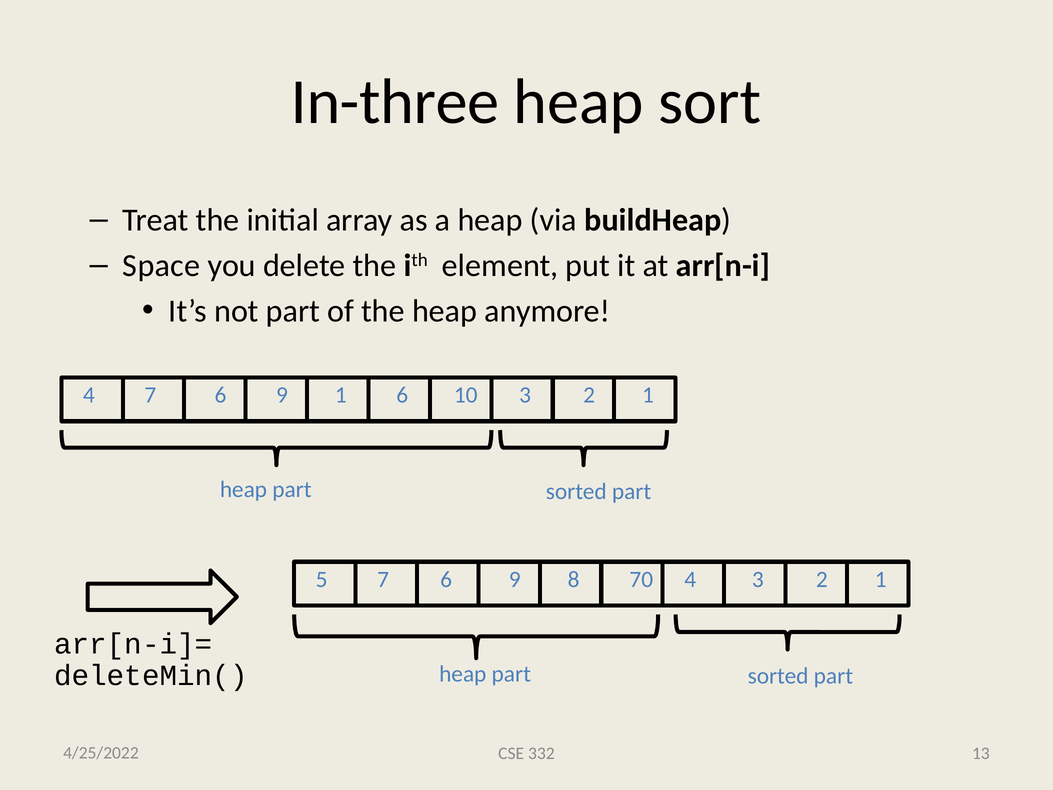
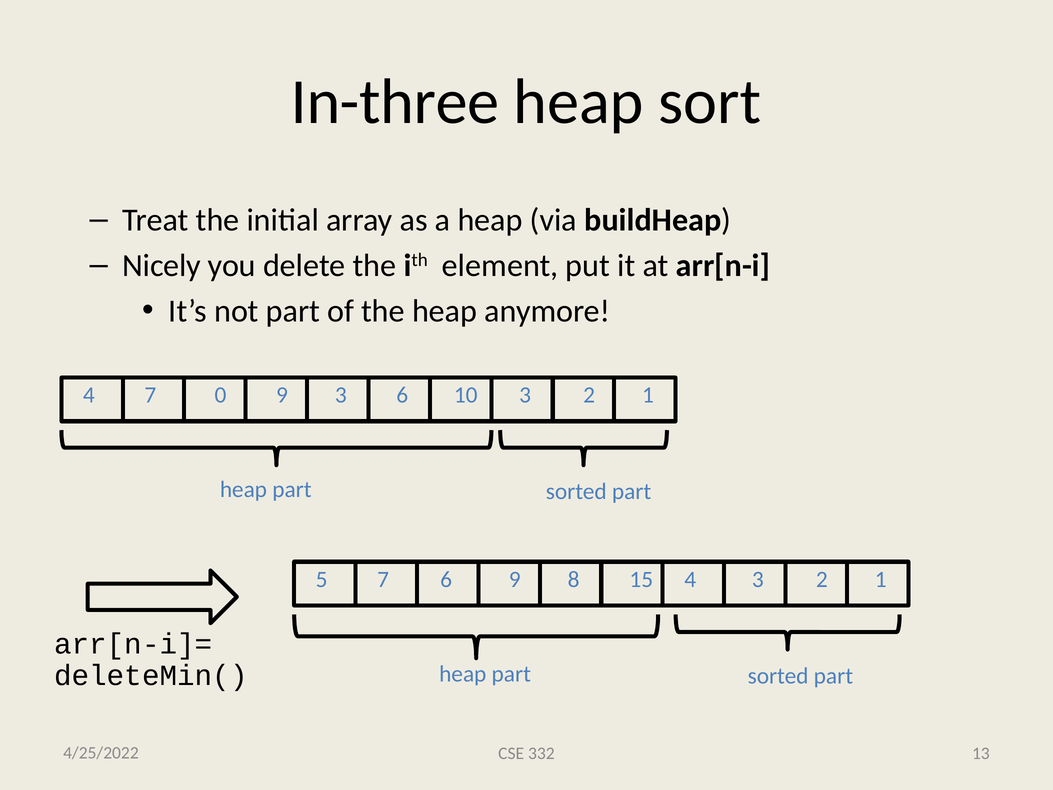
Space: Space -> Nicely (162, 265)
4 7 6: 6 -> 0 (221, 395)
9 1: 1 -> 3 (341, 395)
70: 70 -> 15 (641, 579)
